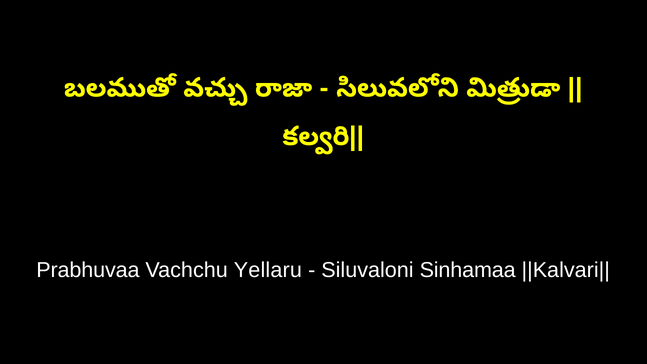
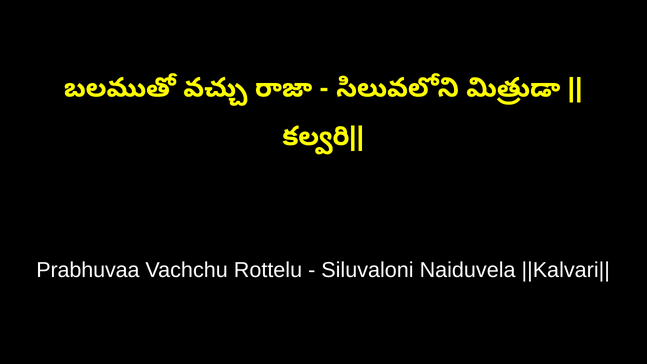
Yellaru: Yellaru -> Rottelu (268, 270)
Sinhamaa: Sinhamaa -> Naiduvela (468, 270)
